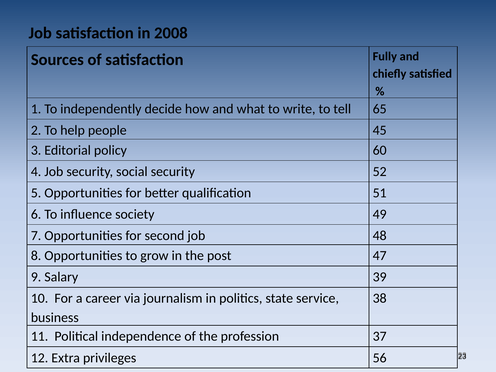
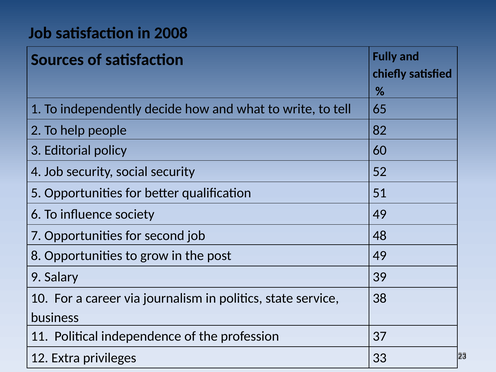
45: 45 -> 82 (380, 130)
post 47: 47 -> 49 (380, 256)
56: 56 -> 33 (380, 358)
